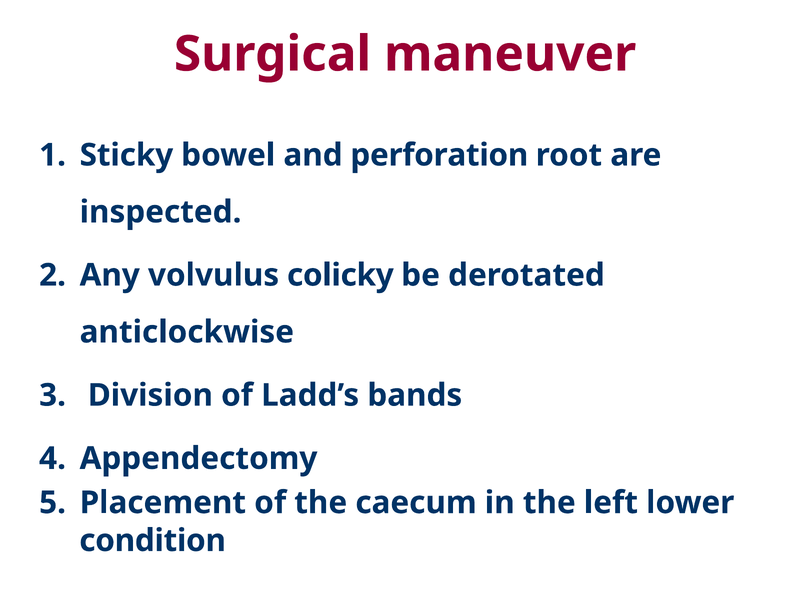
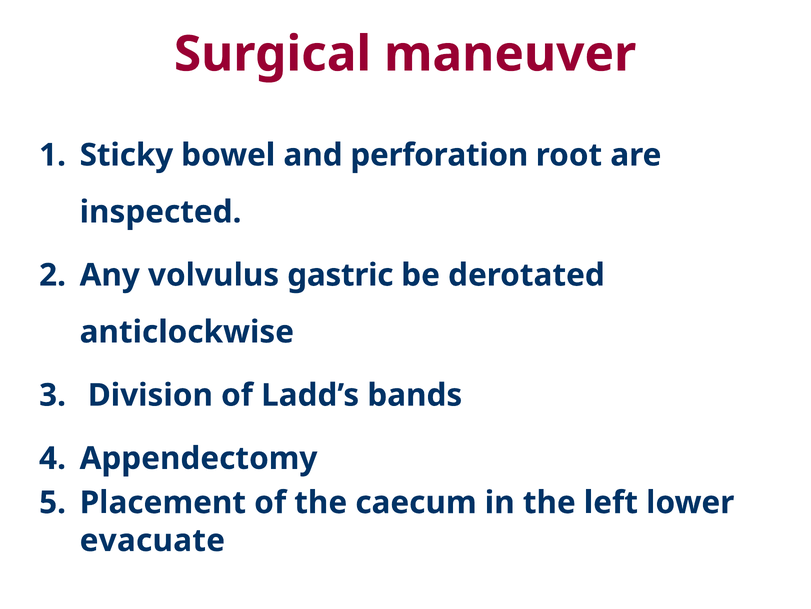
colicky: colicky -> gastric (340, 275)
condition: condition -> evacuate (152, 540)
